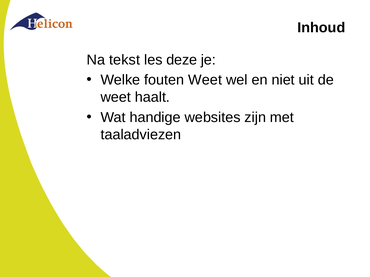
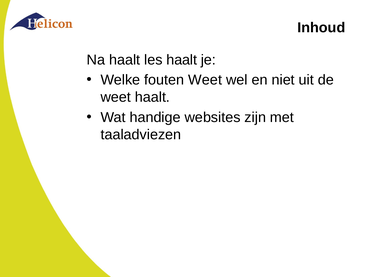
Na tekst: tekst -> haalt (125, 60)
les deze: deze -> haalt (182, 60)
